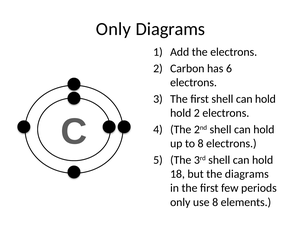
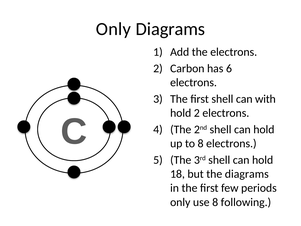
first shell can hold: hold -> with (265, 99)
elements: elements -> following (246, 202)
